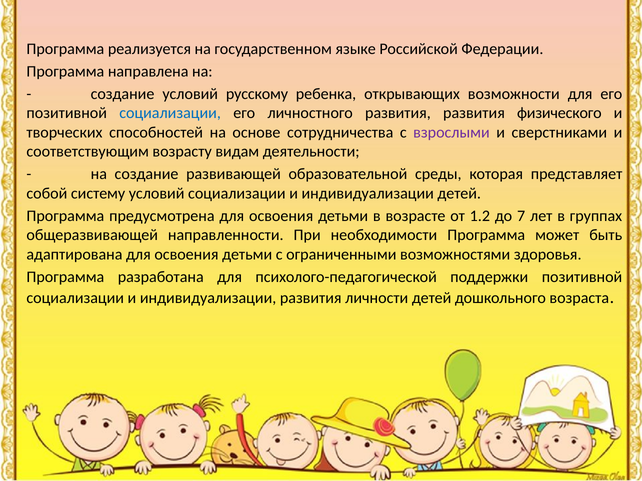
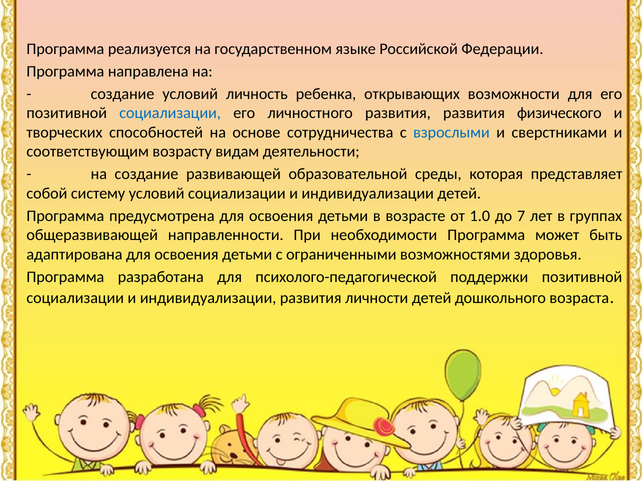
русскому: русскому -> личность (257, 94)
взрослыми colour: purple -> blue (451, 133)
1.2: 1.2 -> 1.0 (480, 216)
